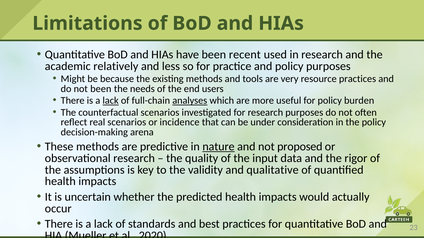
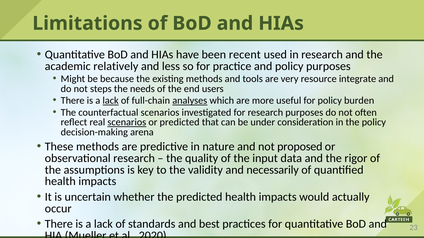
resource practices: practices -> integrate (358, 79)
not been: been -> steps (101, 89)
scenarios underline: none -> present (127, 122)
or incidence: incidence -> predicted (180, 122)
nature underline: present -> none (218, 147)
qualitative: qualitative -> necessarily (273, 170)
